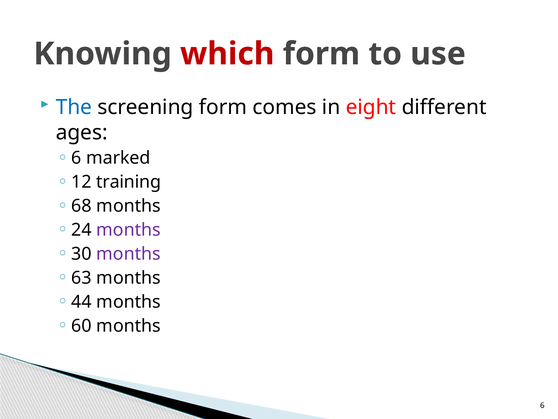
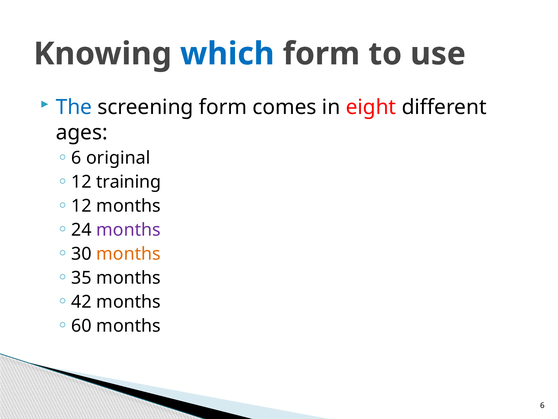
which colour: red -> blue (227, 54)
marked: marked -> original (118, 158)
68: 68 -> 12 (82, 206)
months colour: purple -> orange (129, 254)
63: 63 -> 35 (82, 278)
44: 44 -> 42 (82, 302)
